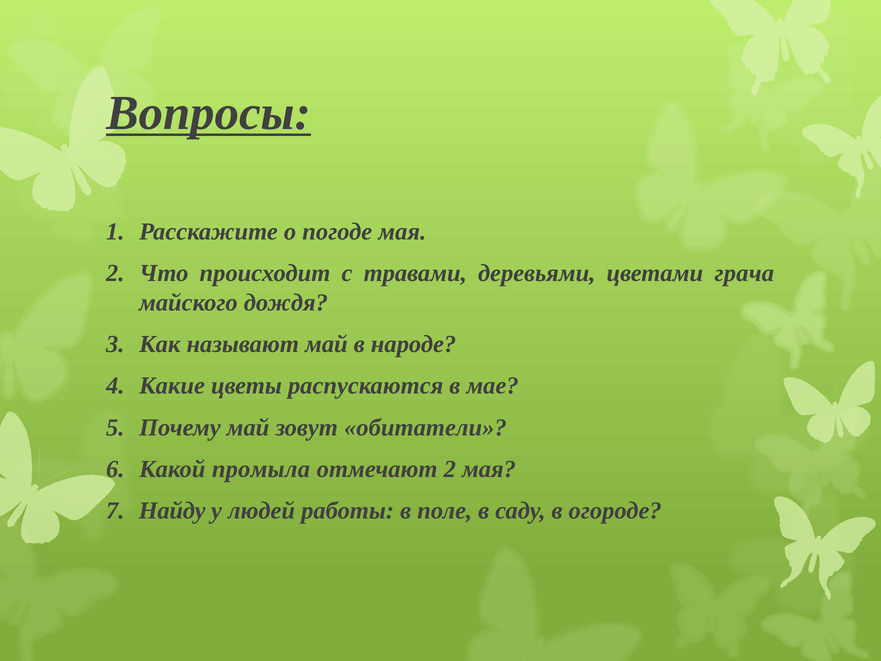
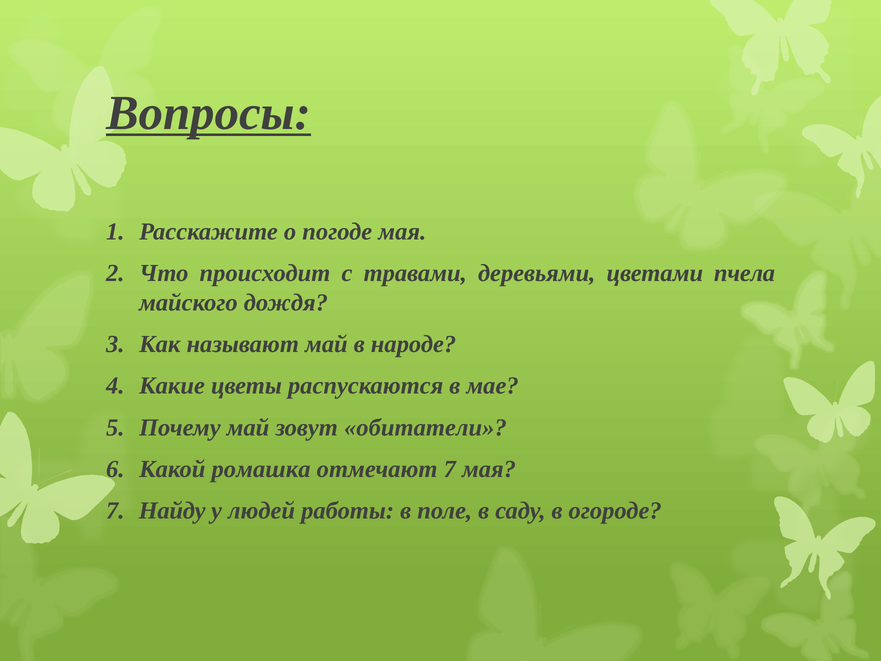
грача: грача -> пчела (745, 273)
промыла: промыла -> ромашка (261, 469)
отмечают 2: 2 -> 7 (450, 469)
